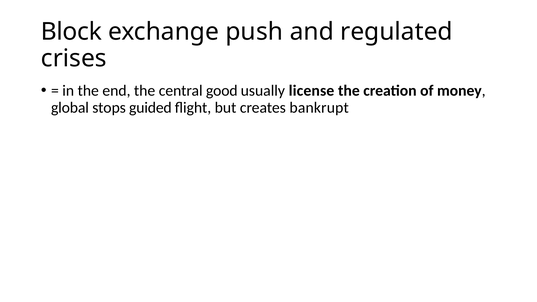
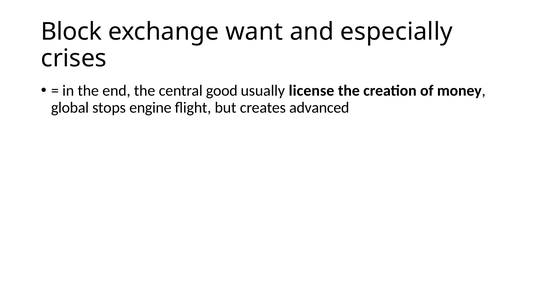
push: push -> want (254, 32)
regulated: regulated -> especially (396, 32)
guided: guided -> engine (150, 108)
bankrupt: bankrupt -> advanced (319, 108)
